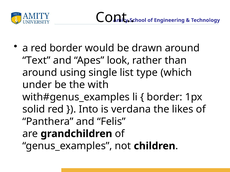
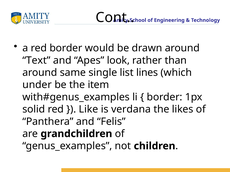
using: using -> same (73, 73)
type: type -> lines (147, 73)
with: with -> item (98, 85)
Into: Into -> Like (89, 110)
